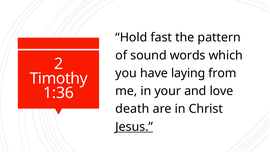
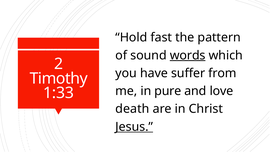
words underline: none -> present (188, 55)
laying: laying -> suffer (188, 73)
your: your -> pure (168, 91)
1:36: 1:36 -> 1:33 (59, 93)
